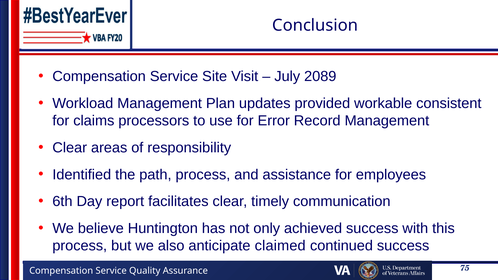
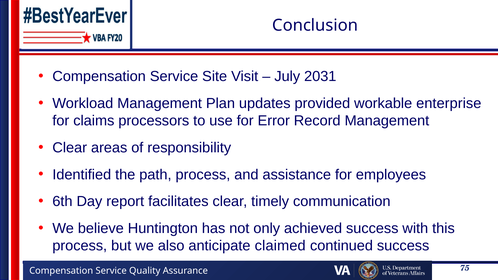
2089: 2089 -> 2031 (320, 77)
consistent: consistent -> enterprise (449, 103)
